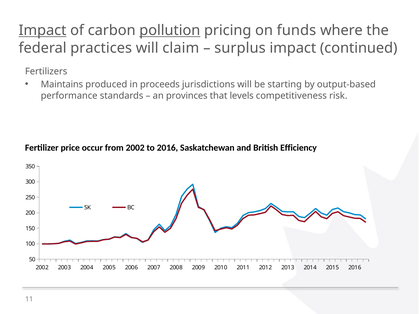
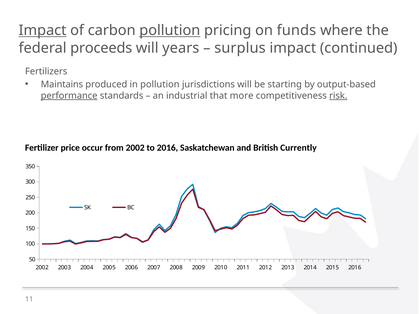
practices: practices -> proceeds (101, 48)
claim: claim -> years (181, 48)
in proceeds: proceeds -> pollution (160, 85)
performance underline: none -> present (69, 96)
provinces: provinces -> industrial (187, 96)
levels: levels -> more (242, 96)
risk underline: none -> present (338, 96)
Efficiency: Efficiency -> Currently (298, 148)
